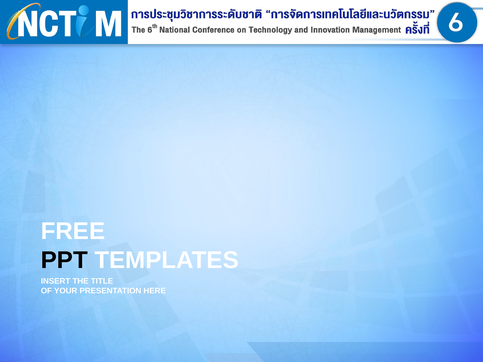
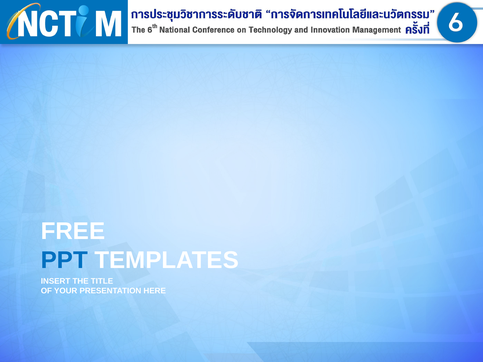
PPT colour: black -> blue (64, 260)
